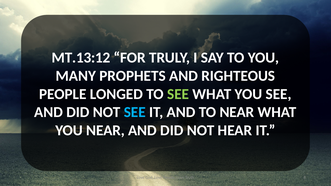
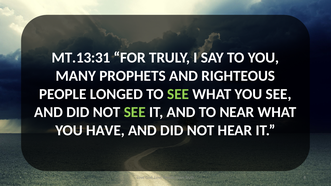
MT.13:12: MT.13:12 -> MT.13:31 (81, 58)
SEE colour: light blue -> light green (135, 112)
YOU NEAR: NEAR -> HAVE (105, 131)
